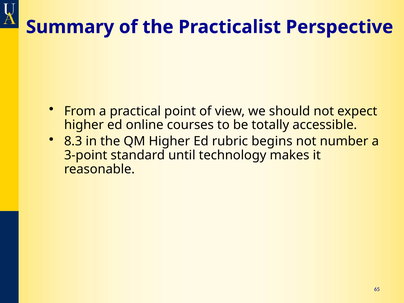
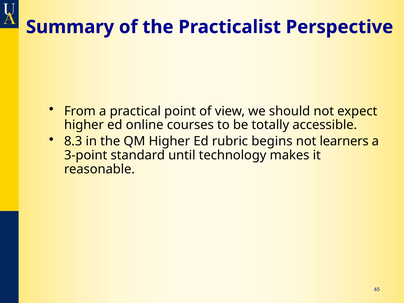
number: number -> learners (344, 141)
